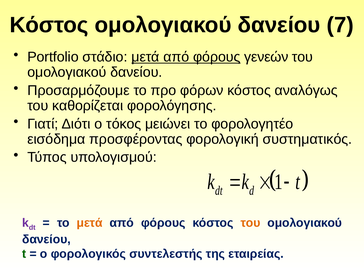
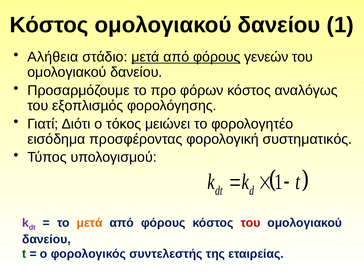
δανείου 7: 7 -> 1 (340, 25)
Portfolio: Portfolio -> Αλήθεια (53, 57)
καθορίζεται: καθορίζεται -> εξοπλισµός (88, 106)
του colour: orange -> red (250, 223)
